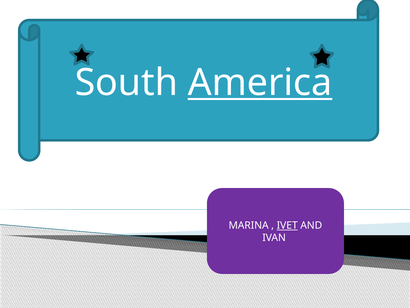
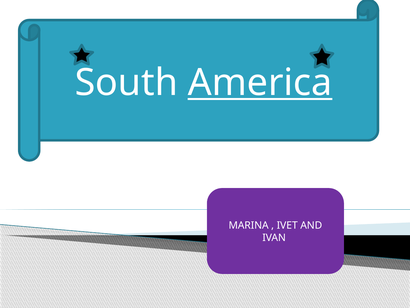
IVET underline: present -> none (287, 225)
